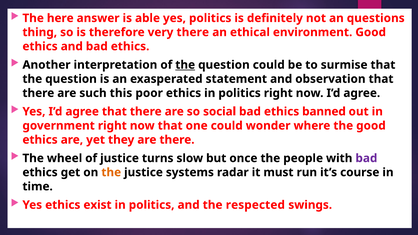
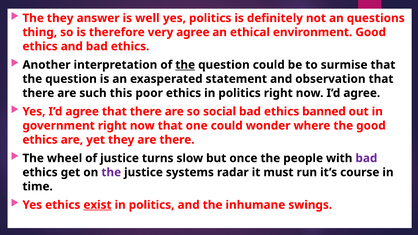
The here: here -> they (60, 18)
able: able -> well (147, 18)
very there: there -> agree (193, 32)
the colour: orange -> purple (111, 172)
exist underline: none -> present (97, 205)
respected: respected -> inhumane (255, 205)
